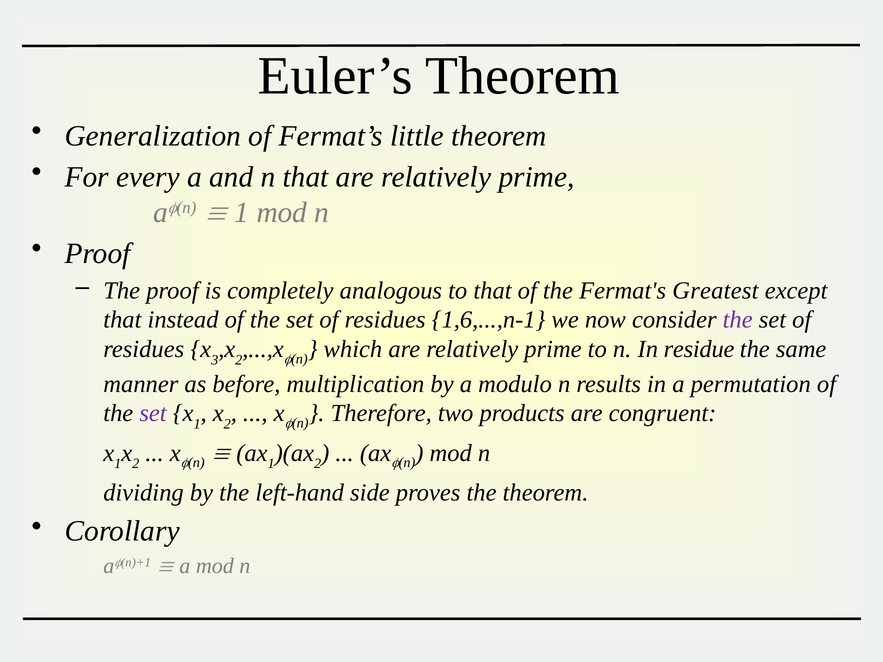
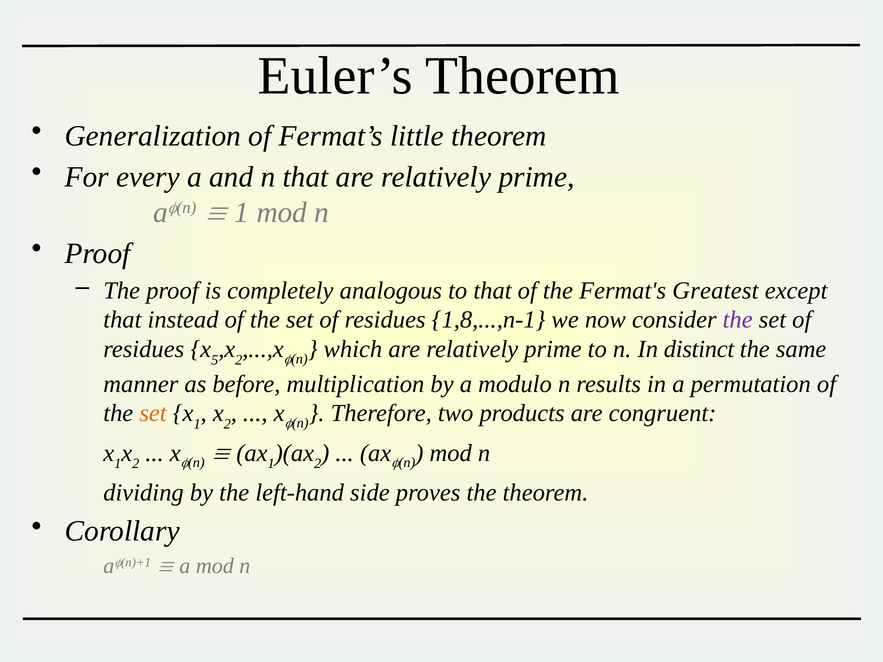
1,6,...,n-1: 1,6,...,n-1 -> 1,8,...,n-1 (489, 320)
3: 3 -> 5 (215, 360)
residue: residue -> distinct (699, 349)
set colour: purple -> orange (153, 414)
